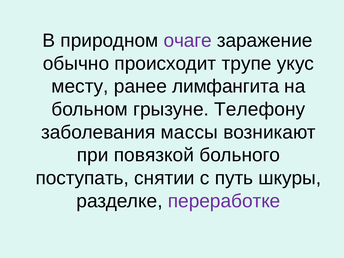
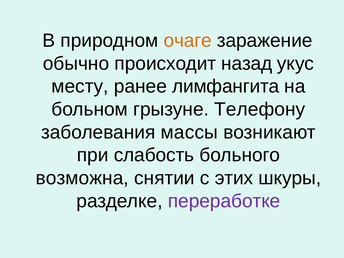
очаге colour: purple -> orange (188, 41)
трупе: трупе -> назад (247, 63)
повязкой: повязкой -> слабость (154, 155)
поступать: поступать -> возможна (82, 178)
путь: путь -> этих (234, 178)
